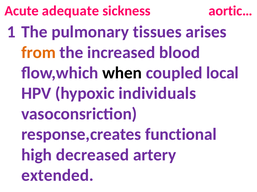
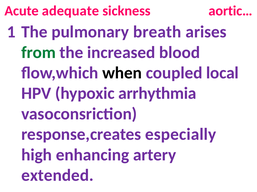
tissues: tissues -> breath (157, 32)
from colour: orange -> green (39, 53)
individuals: individuals -> arrhythmia (157, 94)
functional: functional -> especially (181, 135)
decreased: decreased -> enhancing (93, 155)
